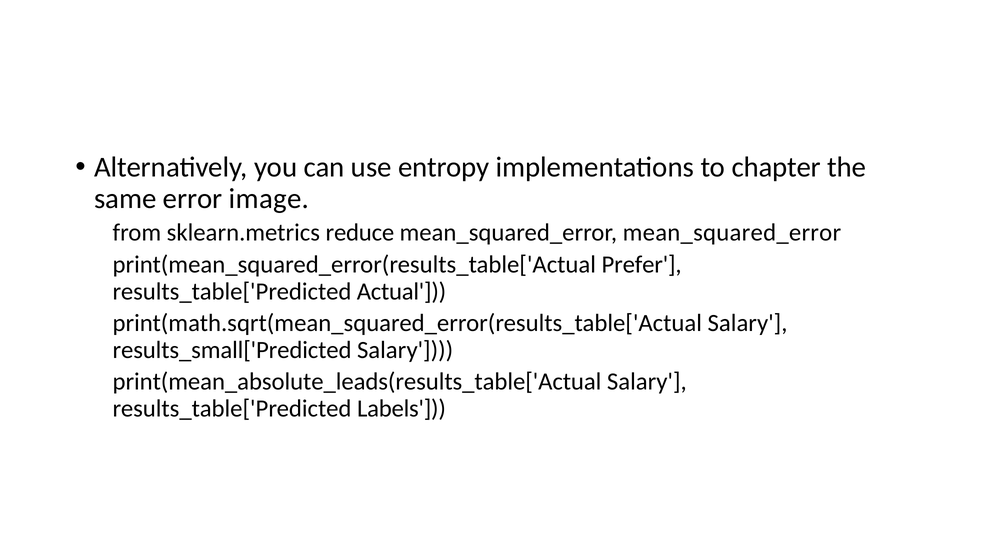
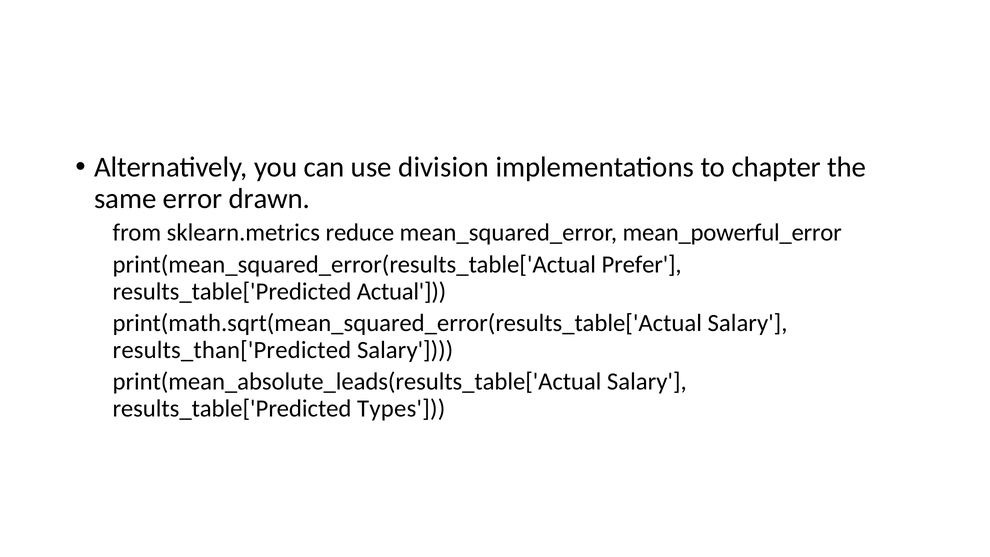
entropy: entropy -> division (444, 167)
image: image -> drawn (269, 199)
mean_squared_error mean_squared_error: mean_squared_error -> mean_powerful_error (732, 233)
results_small['Predicted: results_small['Predicted -> results_than['Predicted (232, 350)
Labels: Labels -> Types (401, 408)
